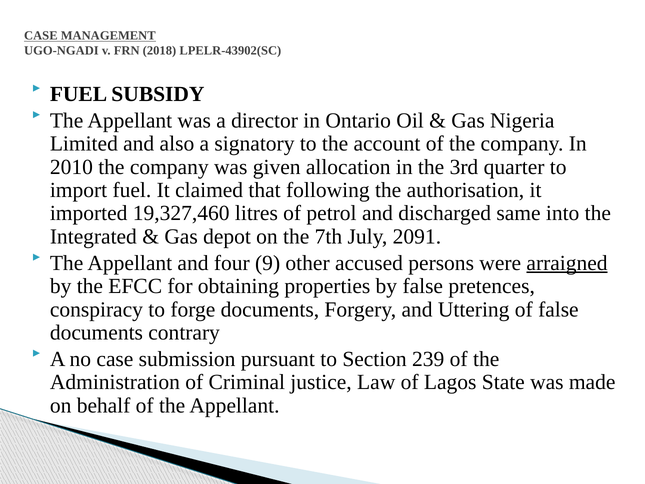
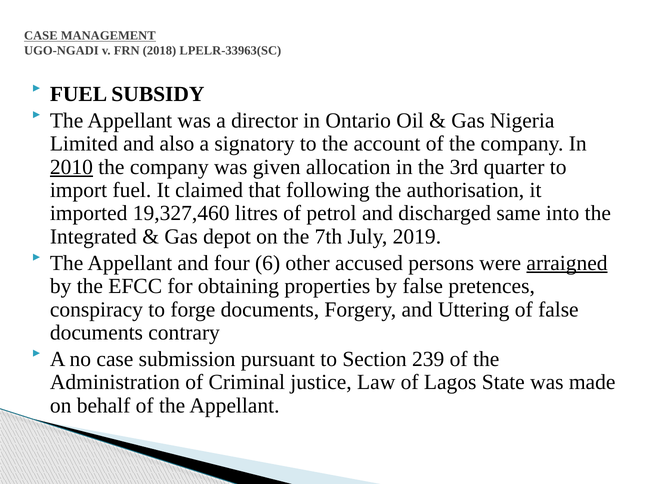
LPELR-43902(SC: LPELR-43902(SC -> LPELR-33963(SC (230, 51)
2010 underline: none -> present (71, 167)
2091: 2091 -> 2019 (417, 236)
9: 9 -> 6 (268, 263)
